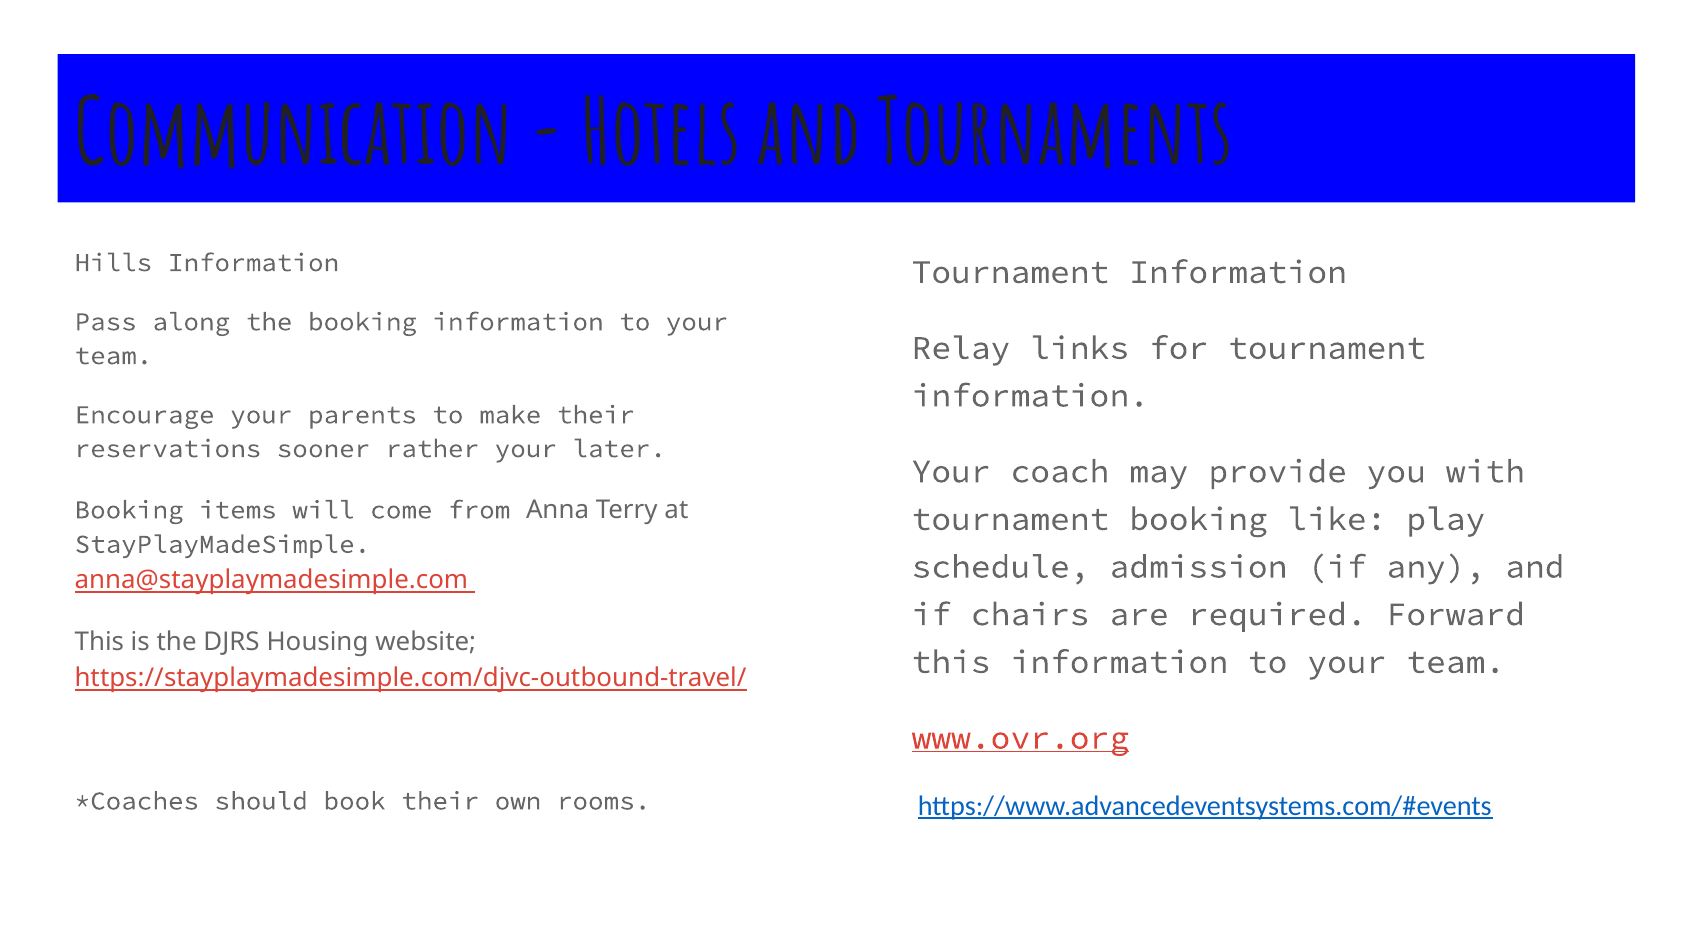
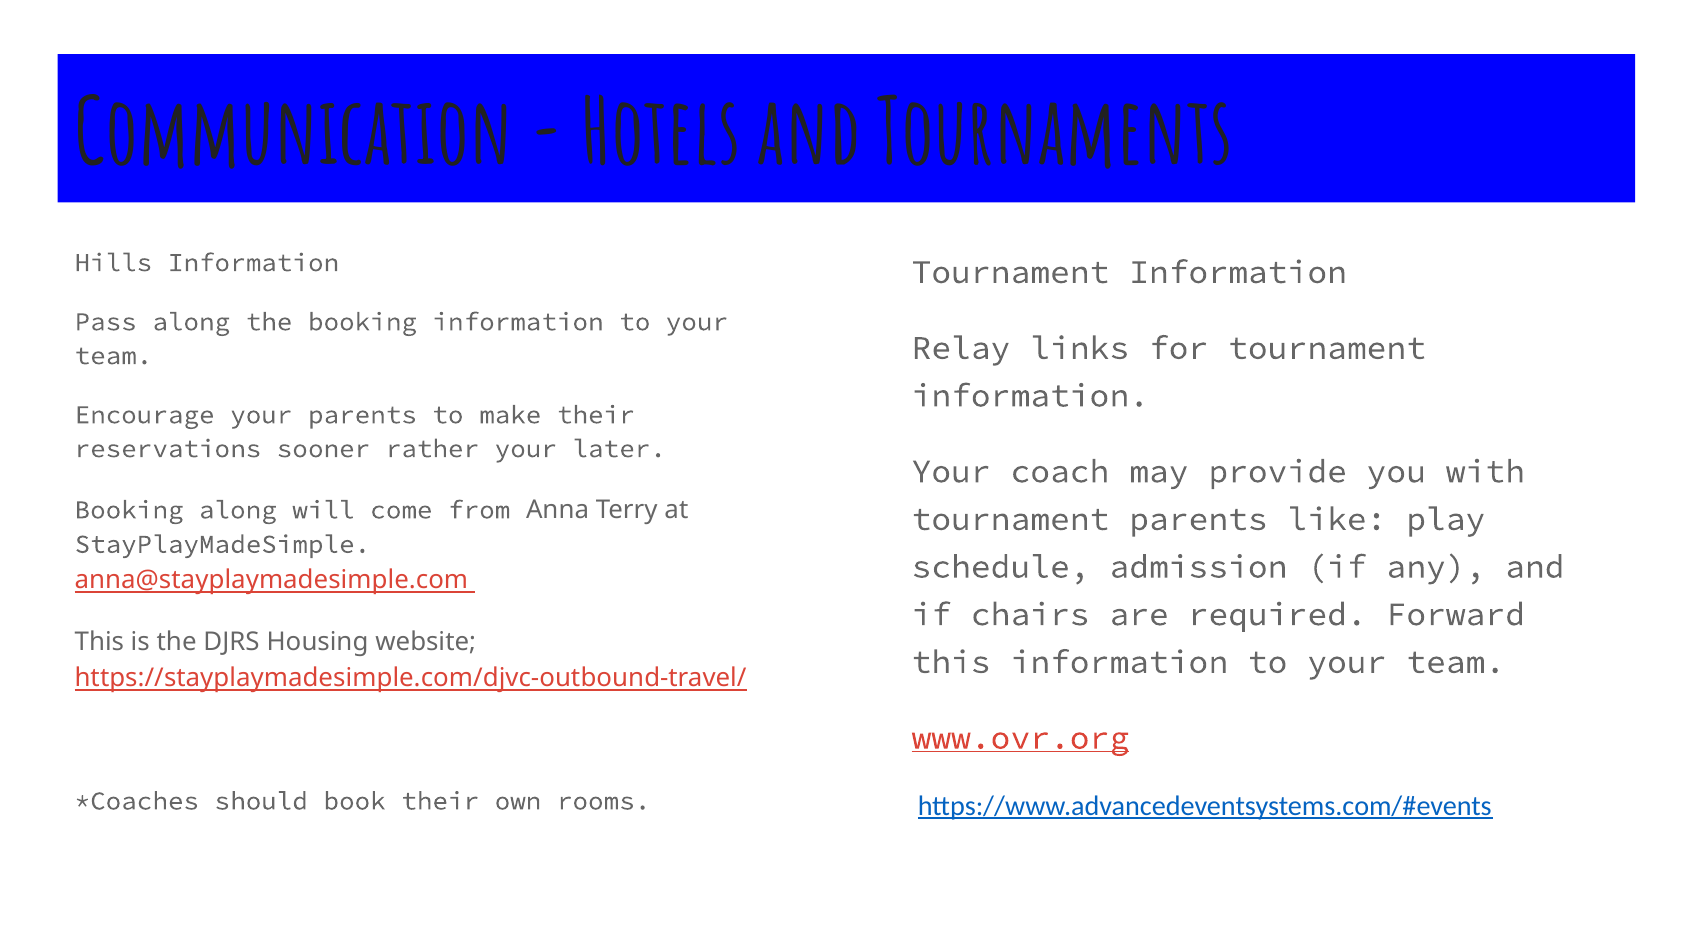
Booking items: items -> along (238, 510)
tournament booking: booking -> parents (1198, 519)
